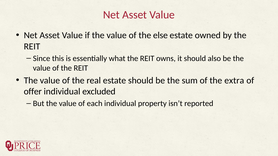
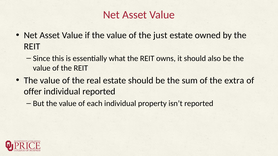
else: else -> just (160, 35)
individual excluded: excluded -> reported (99, 92)
